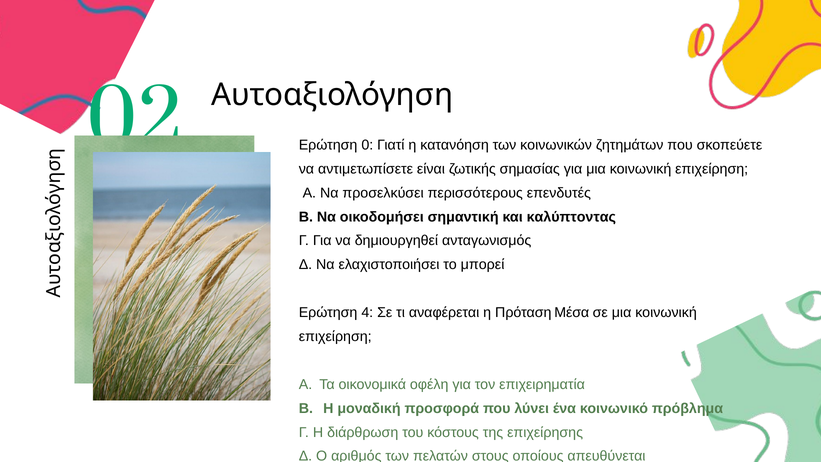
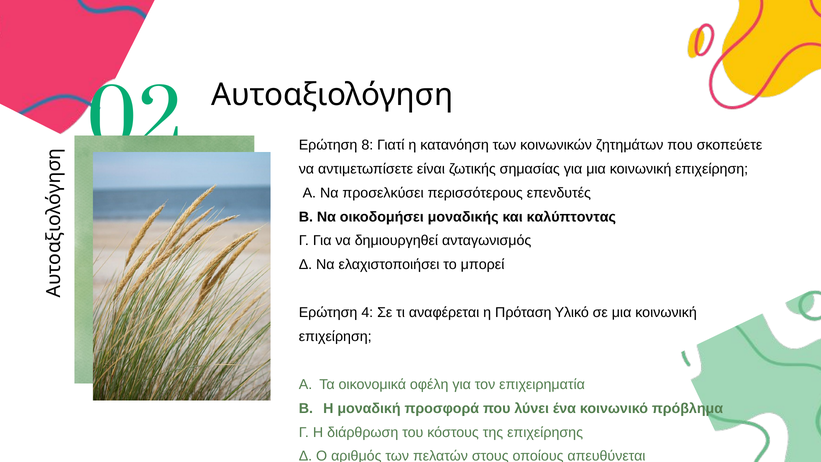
0: 0 -> 8 (367, 145)
σημαντική: σημαντική -> μοναδικής (463, 217)
Μέσα: Μέσα -> Υλικό (572, 312)
